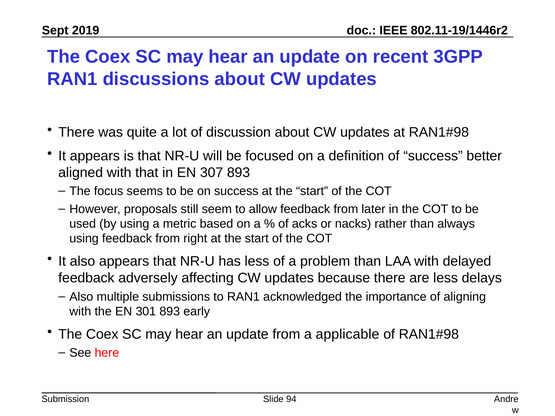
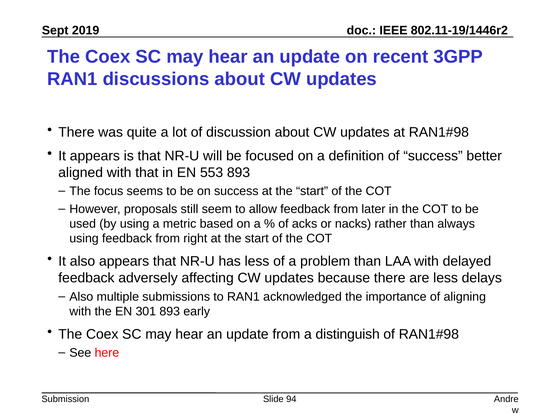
307: 307 -> 553 (212, 173)
applicable: applicable -> distinguish (348, 334)
